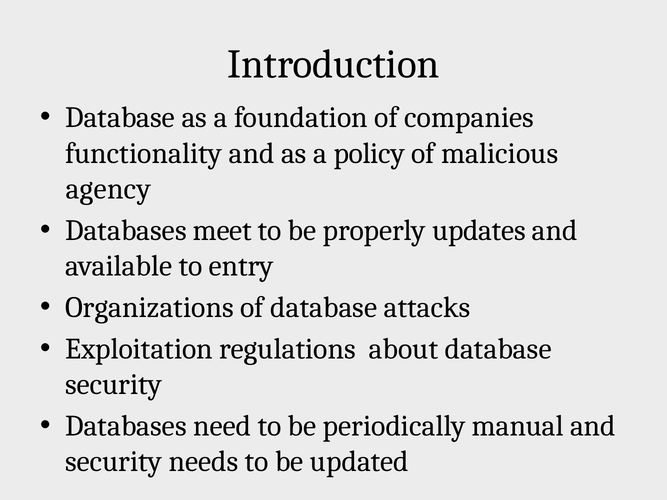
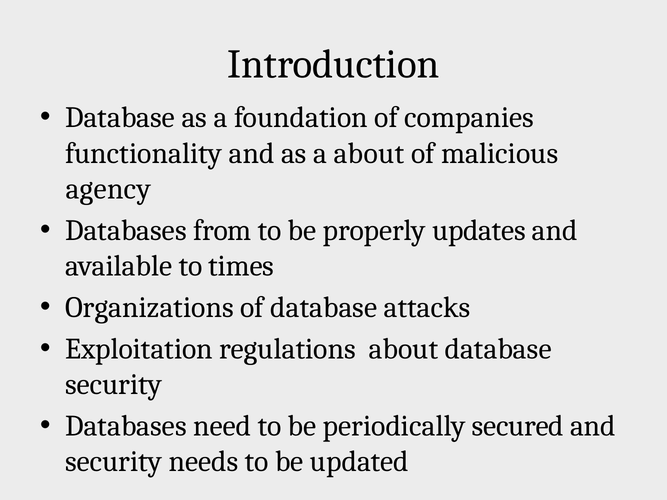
a policy: policy -> about (369, 153)
meet: meet -> from (222, 230)
entry: entry -> times (241, 266)
manual: manual -> secured (518, 426)
